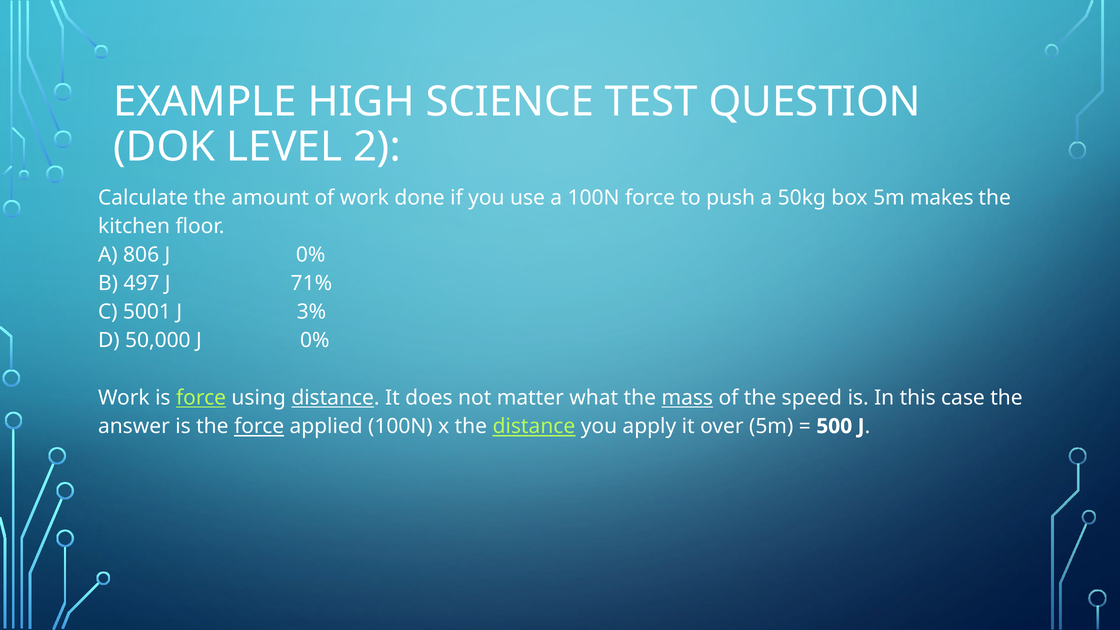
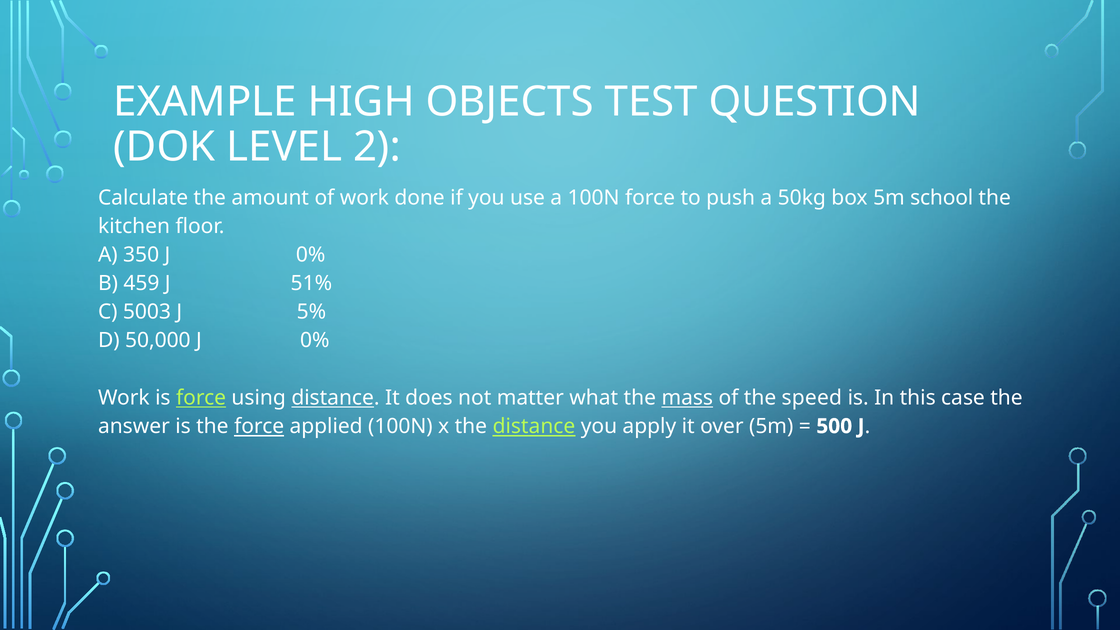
SCIENCE: SCIENCE -> OBJECTS (510, 102)
makes: makes -> school (942, 198)
806: 806 -> 350 (141, 255)
497: 497 -> 459 (141, 283)
71%: 71% -> 51% (311, 283)
5001: 5001 -> 5003 (147, 312)
3%: 3% -> 5% (311, 312)
